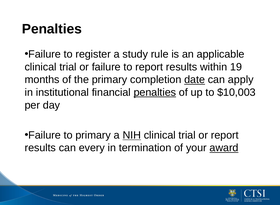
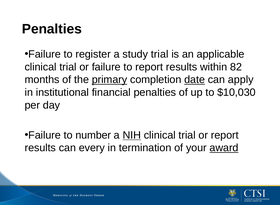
study rule: rule -> trial (160, 54)
19: 19 -> 82 (236, 67)
primary underline: none -> present (110, 80)
penalties underline: present -> none (155, 92)
$10,003: $10,003 -> $10,030 (236, 92)
to primary: primary -> number (93, 135)
